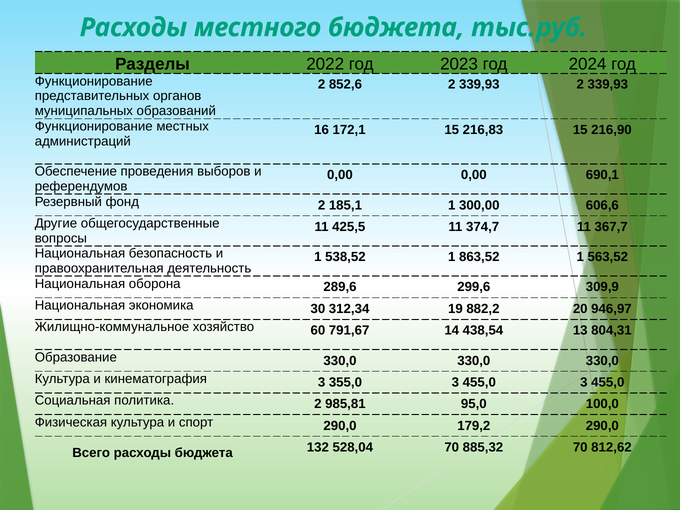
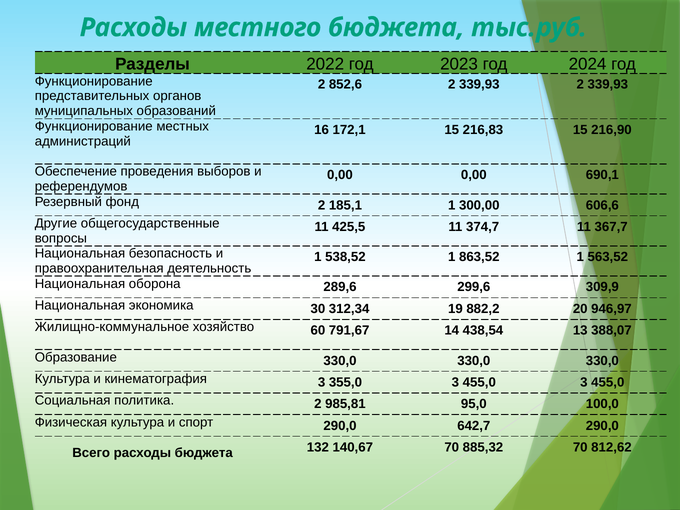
804,31: 804,31 -> 388,07 (611, 330)
179,2: 179,2 -> 642,7 (474, 426)
528,04: 528,04 -> 140,67 (353, 447)
